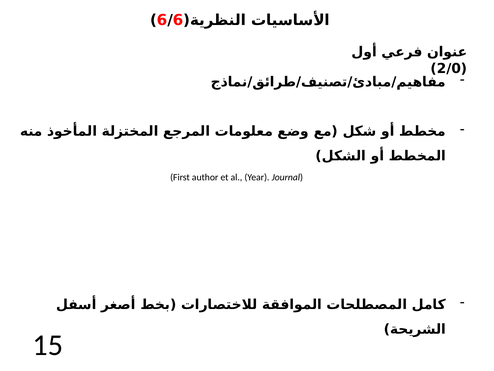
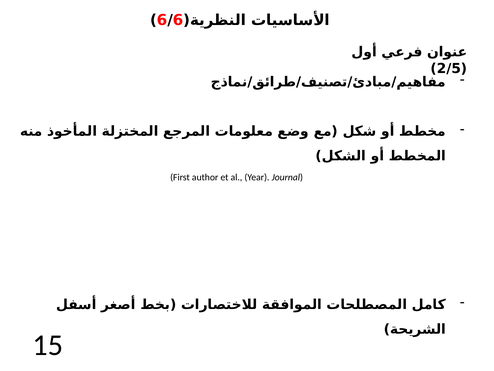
2/0: 2/0 -> 2/5 (449, 68)
